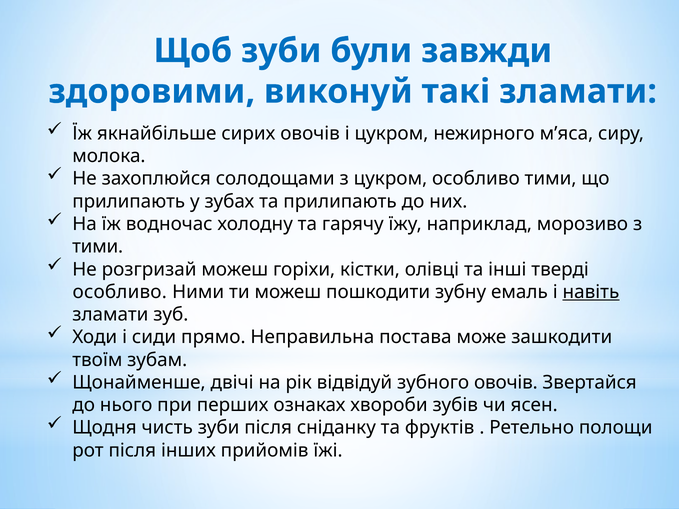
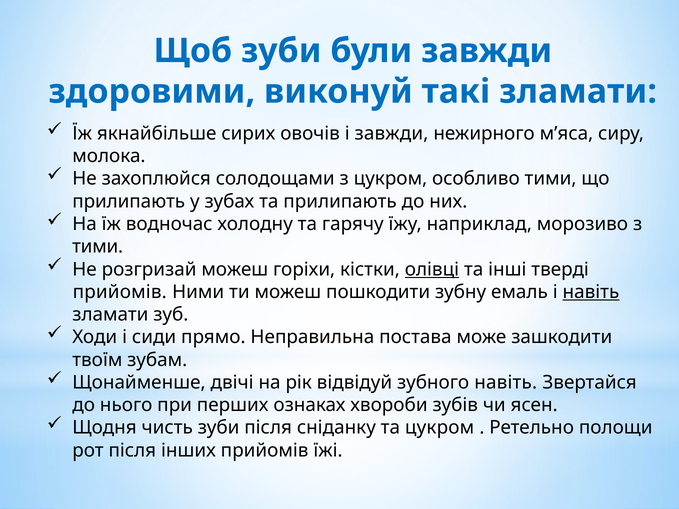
і цукром: цукром -> завжди (391, 134)
олівці underline: none -> present (432, 269)
особливо: особливо -> прийомів (120, 292)
зубного овочів: овочів -> навіть (506, 383)
та фруктів: фруктів -> цукром (440, 428)
